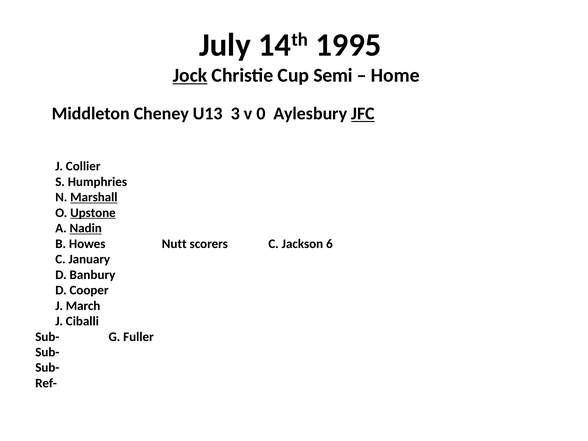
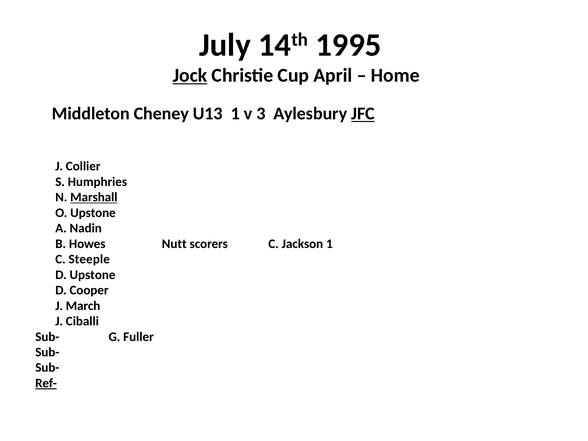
Semi: Semi -> April (333, 75)
U13 3: 3 -> 1 (235, 114)
0: 0 -> 3 (261, 114)
Upstone underline: present -> none (93, 213)
Nadin underline: present -> none (86, 228)
Jackson 6: 6 -> 1 (329, 244)
January: January -> Steeple (89, 259)
D Banbury: Banbury -> Upstone (92, 275)
Ref- underline: none -> present (46, 383)
